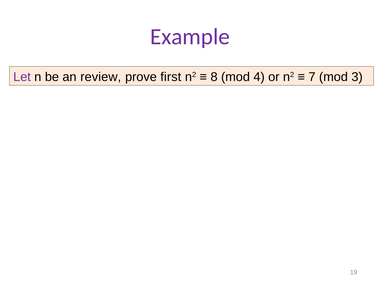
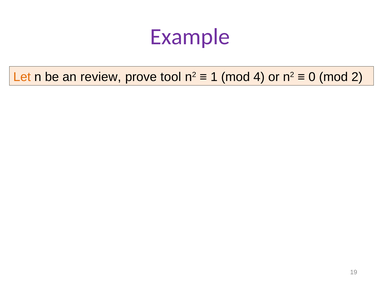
Let colour: purple -> orange (22, 77)
first: first -> tool (171, 77)
8: 8 -> 1 (214, 77)
7: 7 -> 0 (312, 77)
3: 3 -> 2 (357, 77)
